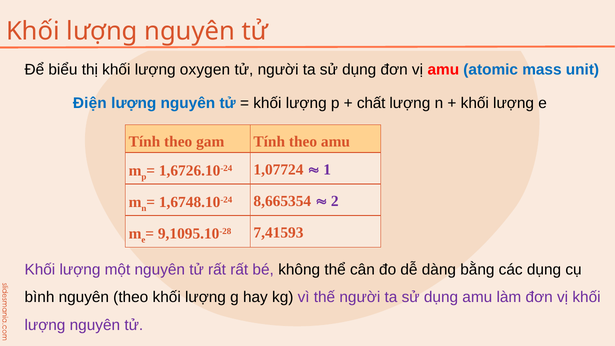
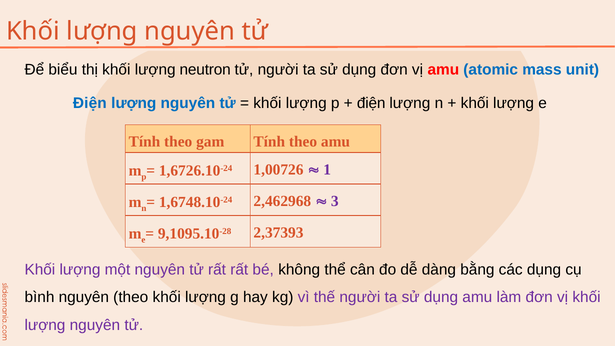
oxygen: oxygen -> neutron (205, 70)
chất: chất -> điện (371, 103)
1,07724: 1,07724 -> 1,00726 (278, 170)
8,665354: 8,665354 -> 2,462968 (282, 201)
2: 2 -> 3 (335, 201)
7,41593: 7,41593 -> 2,37393 (278, 233)
